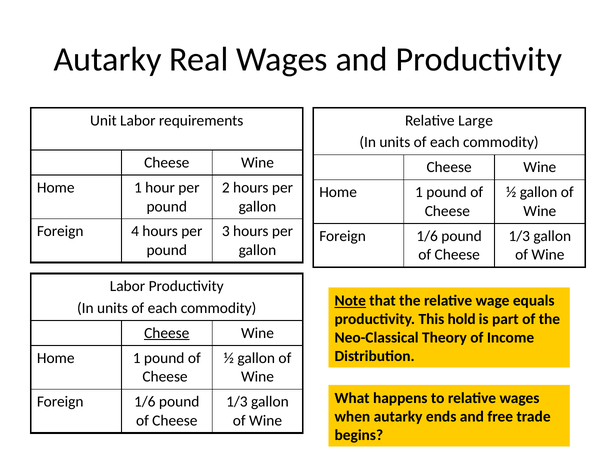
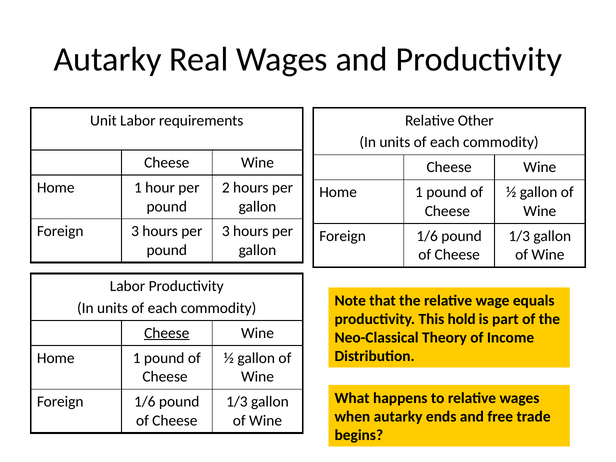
Large: Large -> Other (476, 120)
Foreign 4: 4 -> 3 (135, 231)
Note underline: present -> none (350, 301)
